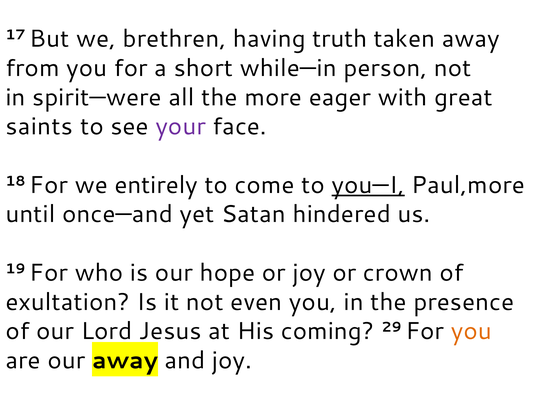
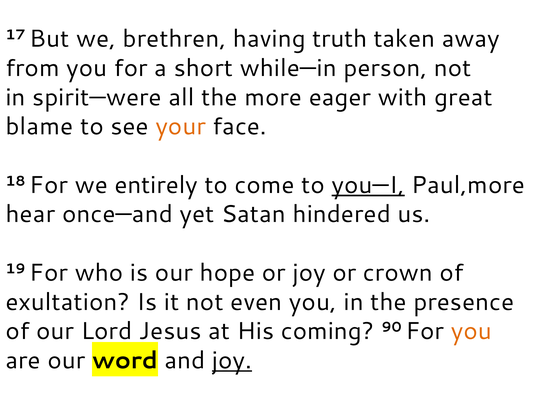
saints: saints -> blame (39, 127)
your colour: purple -> orange (181, 127)
until: until -> hear (30, 214)
29: 29 -> 90 (392, 327)
our away: away -> word (125, 360)
joy underline: none -> present (232, 360)
